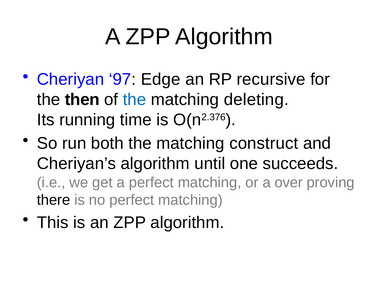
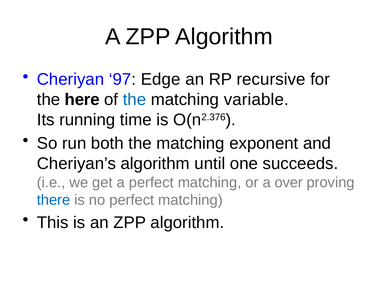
then: then -> here (82, 99)
deleting: deleting -> variable (256, 99)
construct: construct -> exponent (264, 143)
there colour: black -> blue (54, 200)
